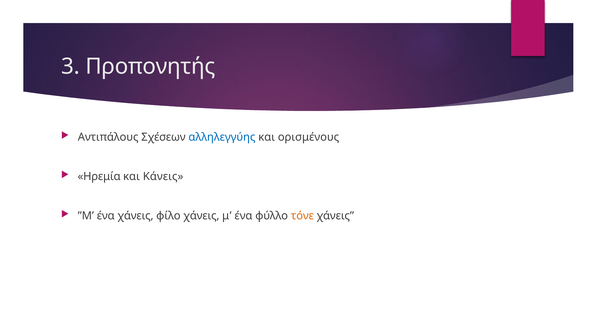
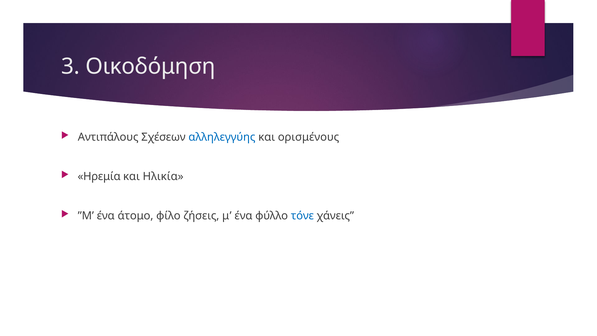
Προπονητής: Προπονητής -> Οικοδόμηση (150, 67)
Κάνεις: Κάνεις -> Ηλικία (163, 177)
ένα χάνεις: χάνεις -> άτομο (135, 216)
φίλο χάνεις: χάνεις -> ζήσεις (201, 216)
τόνε colour: orange -> blue (302, 216)
